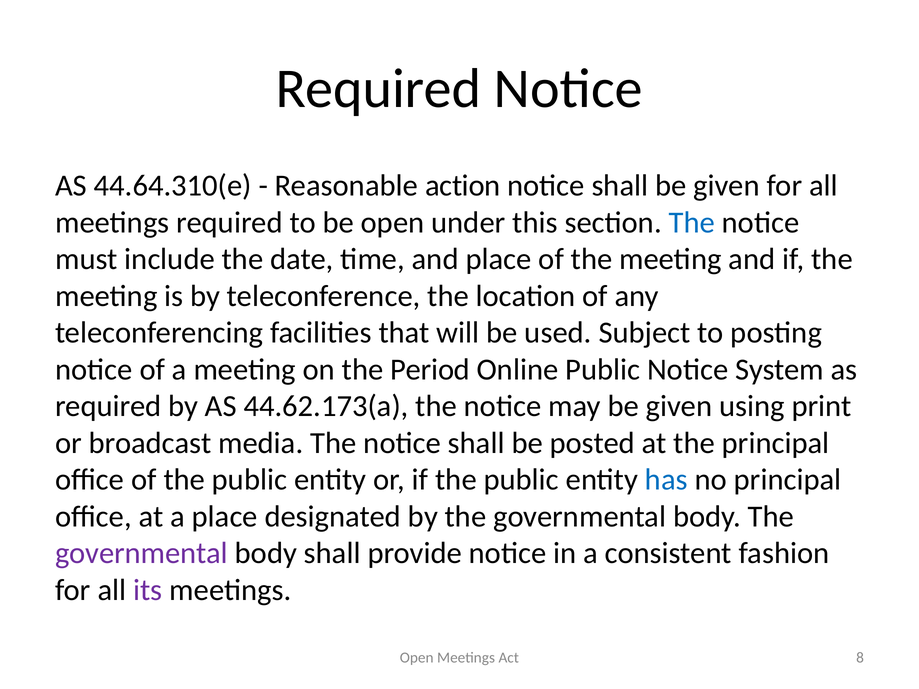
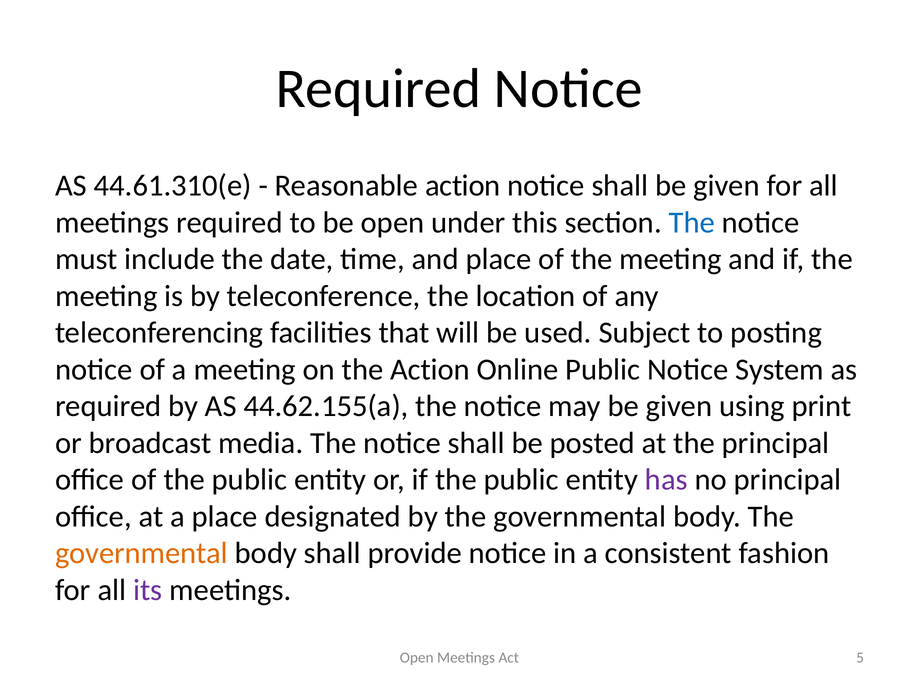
44.64.310(e: 44.64.310(e -> 44.61.310(e (173, 186)
the Period: Period -> Action (430, 370)
44.62.173(a: 44.62.173(a -> 44.62.155(a (326, 407)
has colour: blue -> purple (666, 480)
governmental colour: purple -> orange (142, 554)
8: 8 -> 5 (860, 658)
